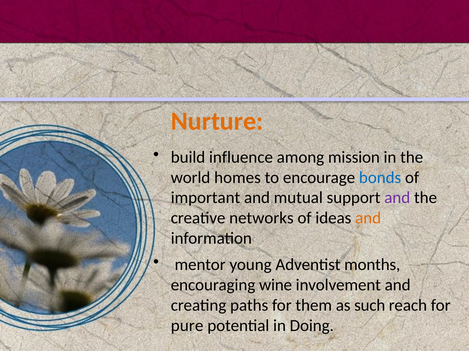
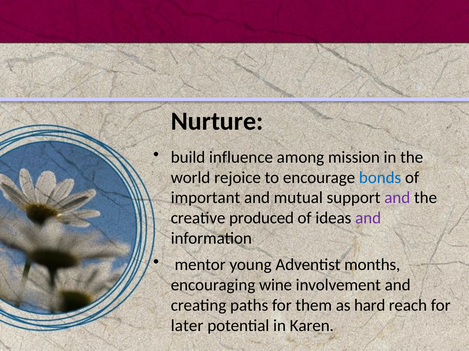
Nurture colour: orange -> black (217, 121)
homes: homes -> rejoice (238, 178)
networks: networks -> produced (262, 218)
and colour: orange -> purple (368, 218)
such: such -> hard (370, 306)
pure: pure -> later (187, 326)
Doing: Doing -> Karen (312, 326)
